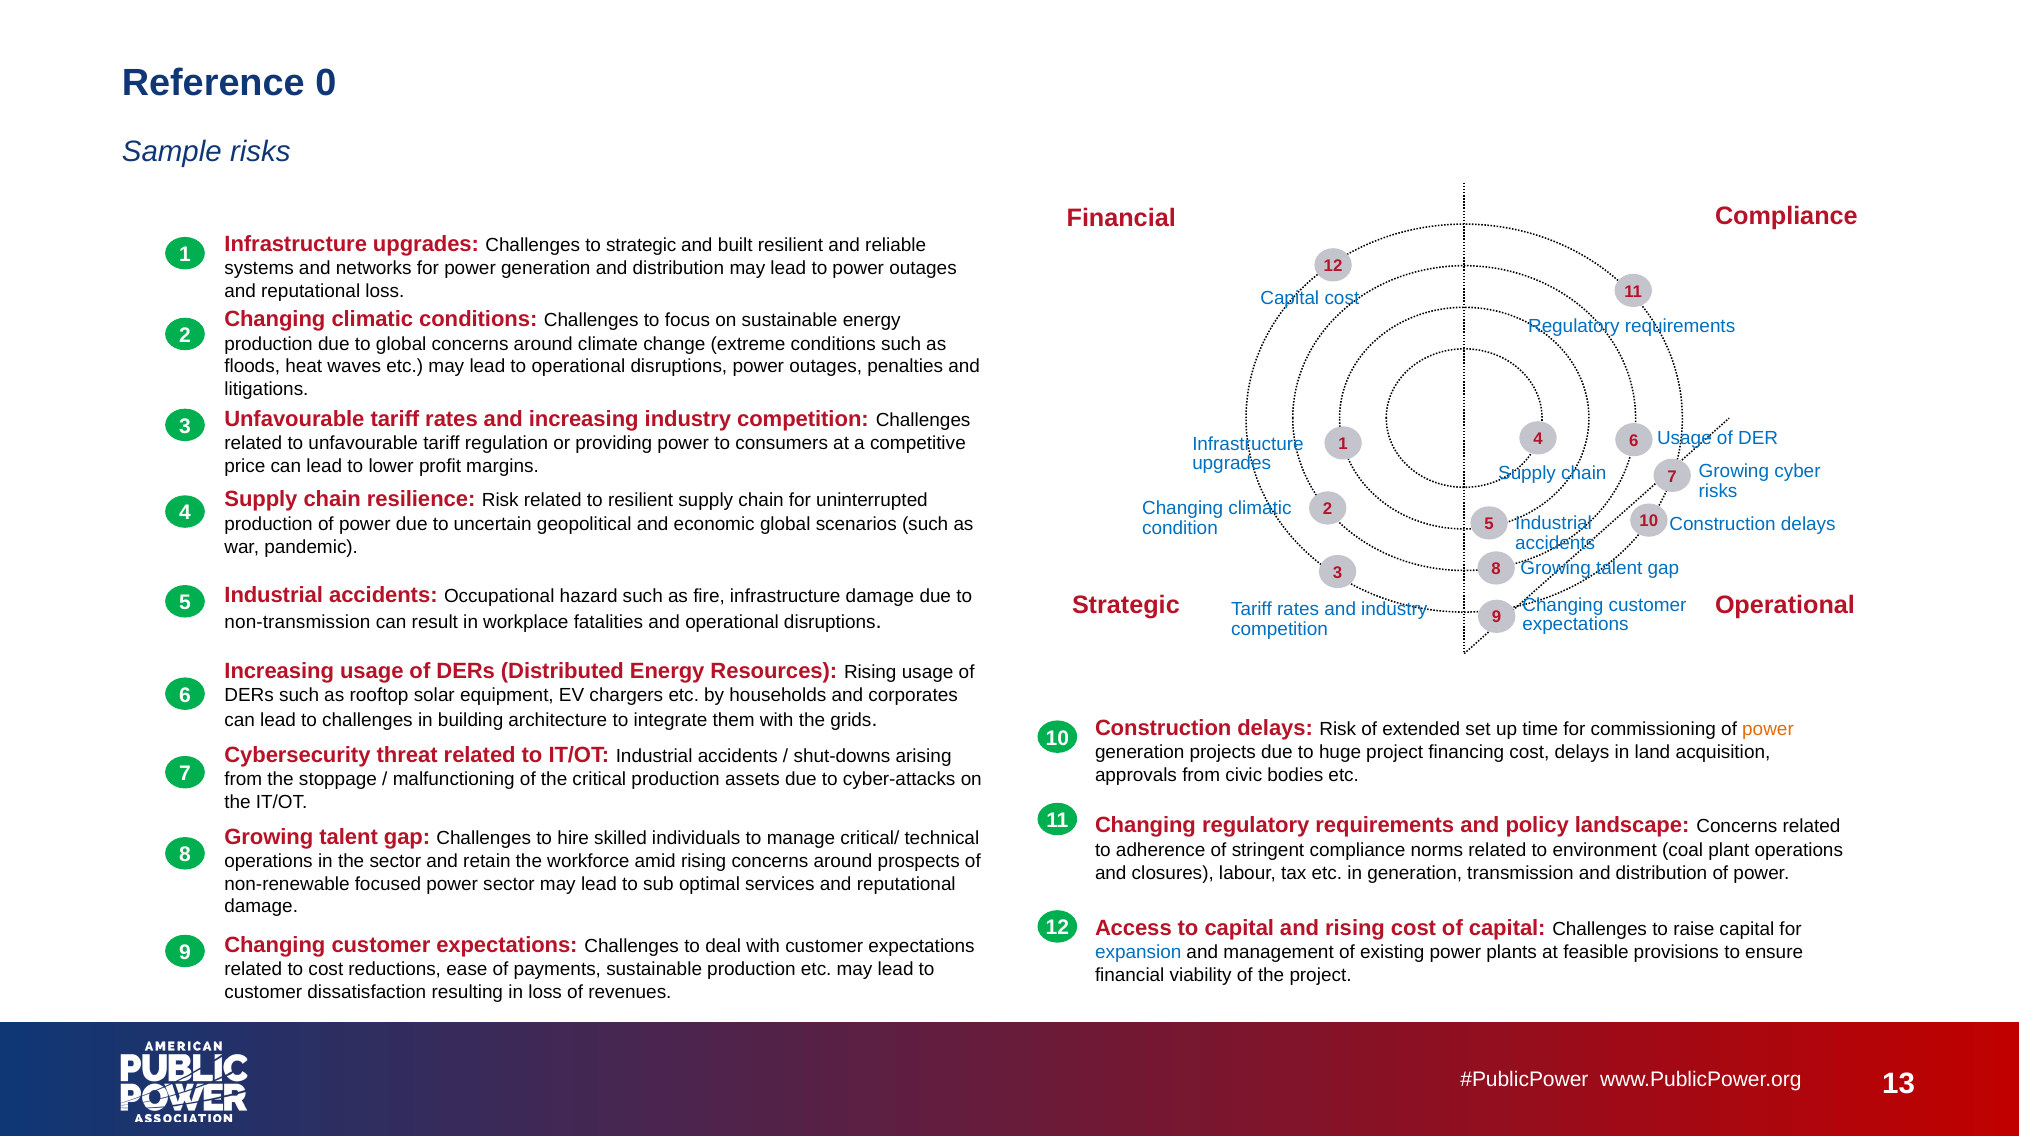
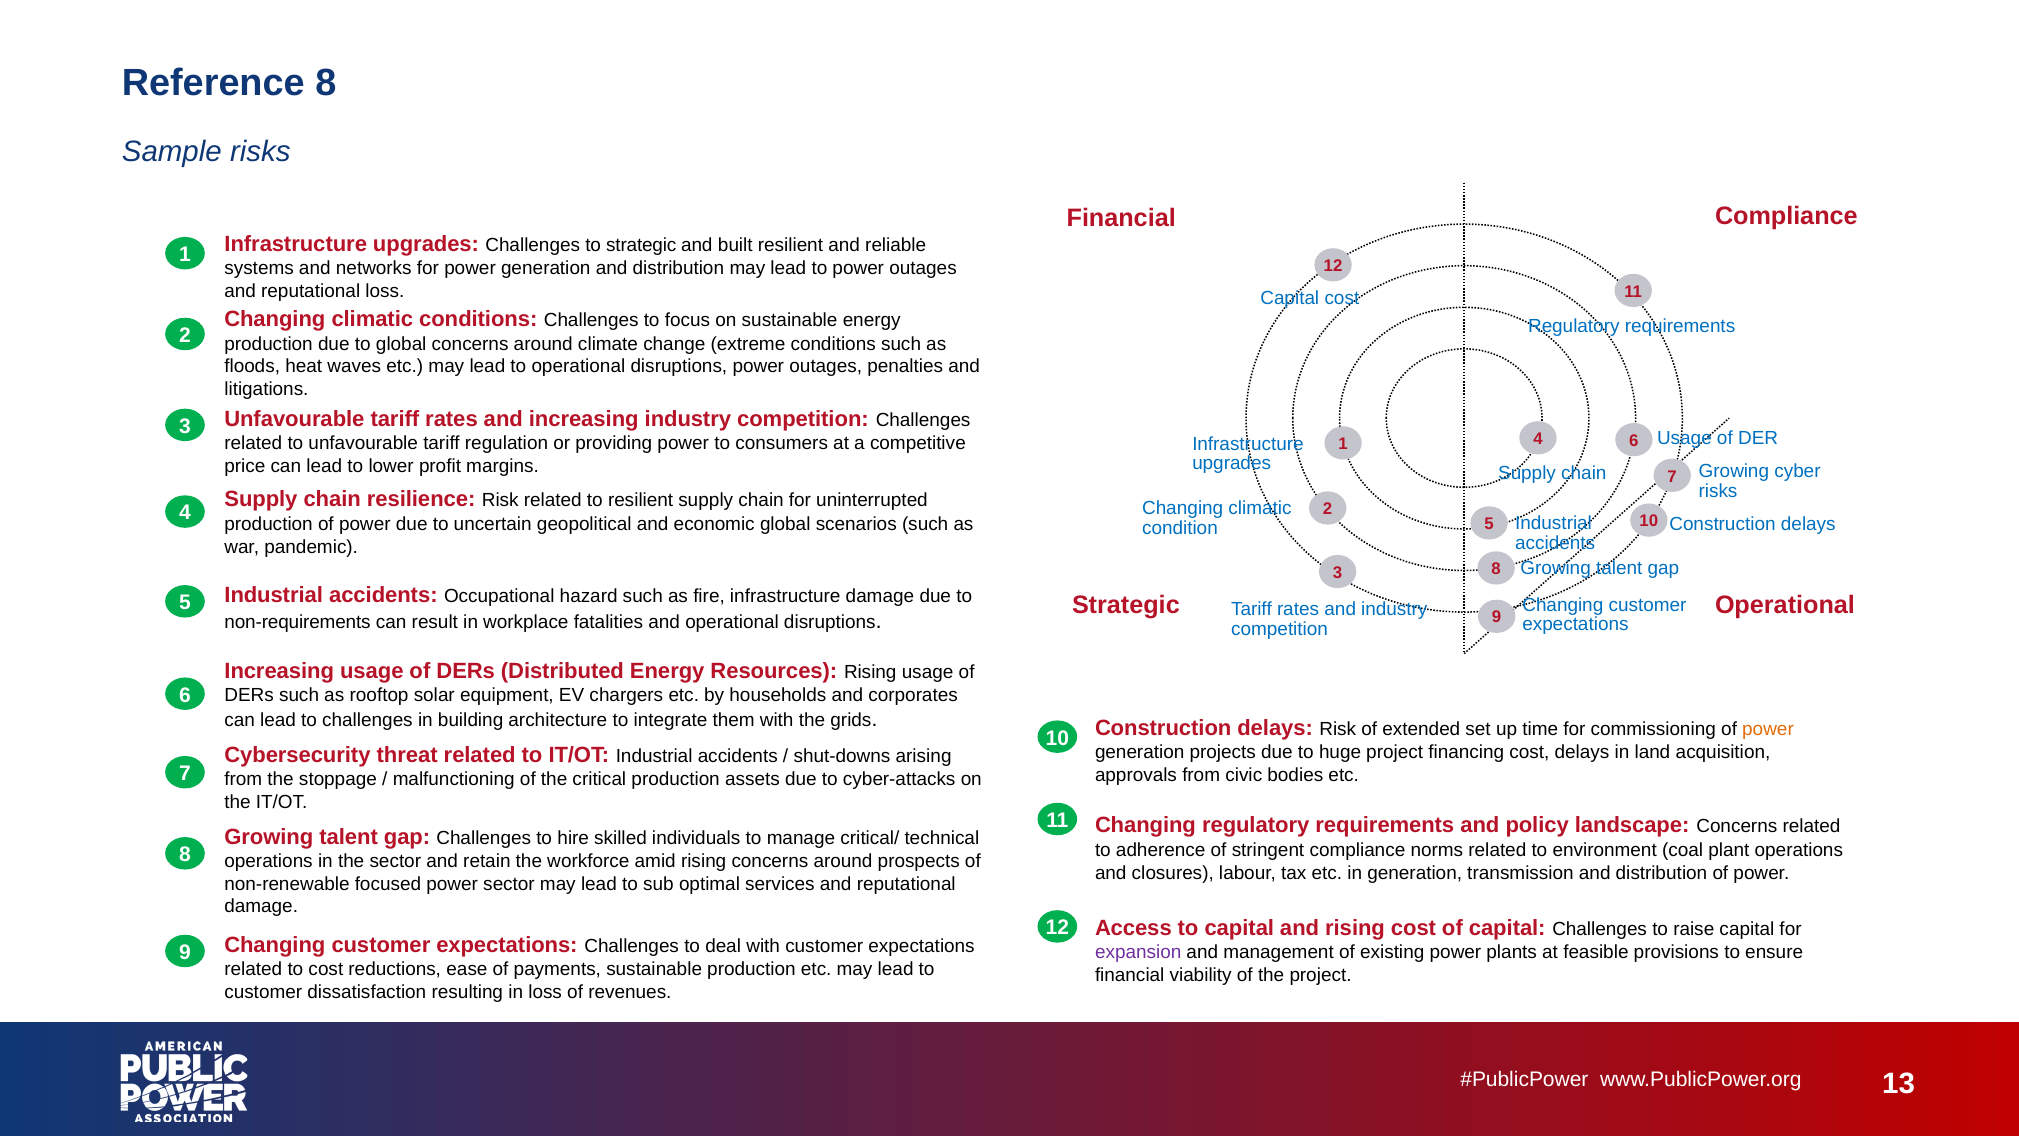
Reference 0: 0 -> 8 (326, 83)
non-transmission: non-transmission -> non-requirements (298, 622)
expansion colour: blue -> purple (1138, 952)
